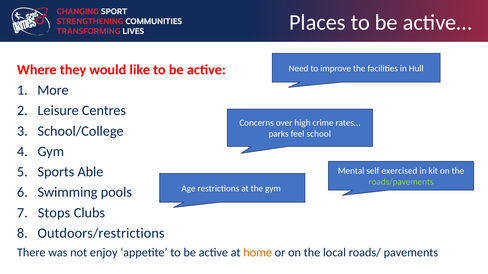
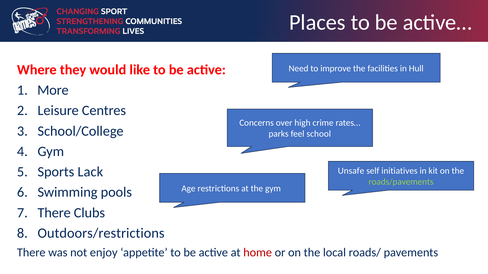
Able: Able -> Lack (90, 172)
Mental: Mental -> Unsafe (351, 171)
exercised: exercised -> initiatives (399, 171)
Stops: Stops -> There (54, 213)
home colour: orange -> red (258, 253)
